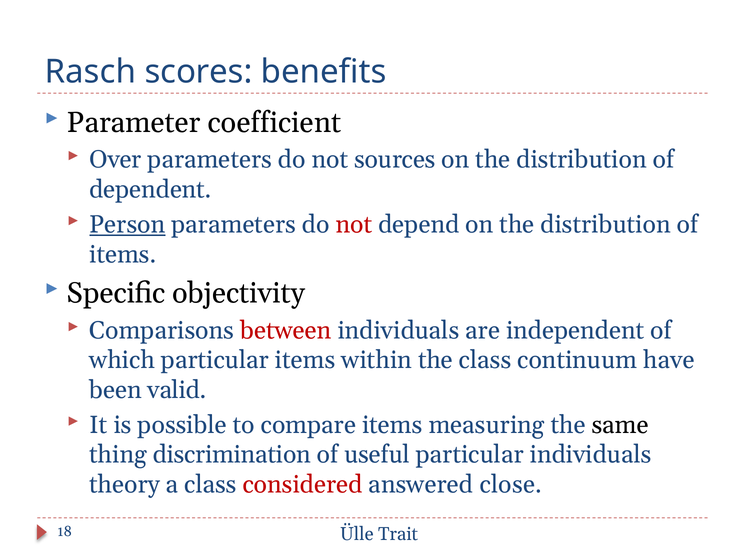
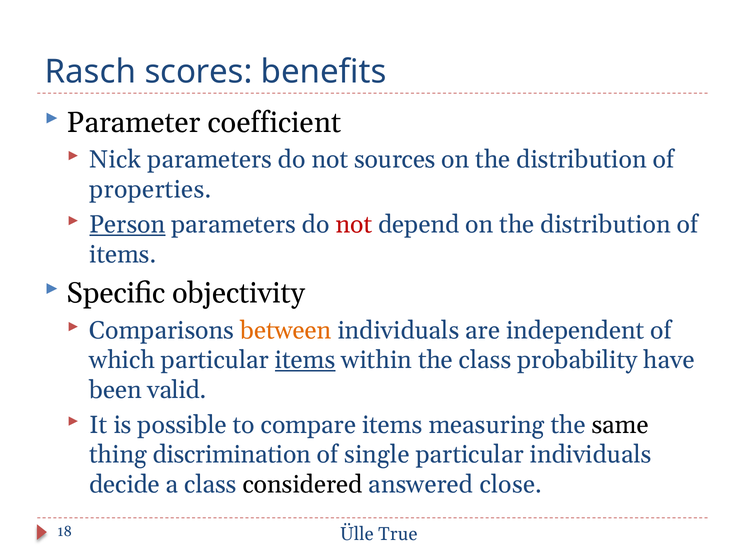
Over: Over -> Nick (115, 160)
dependent: dependent -> properties (150, 189)
between colour: red -> orange (286, 330)
items underline: none -> present (305, 360)
continuum: continuum -> probability (577, 360)
useful: useful -> single (377, 455)
theory: theory -> decide (125, 484)
considered colour: red -> black (303, 484)
Trait: Trait -> True (398, 534)
